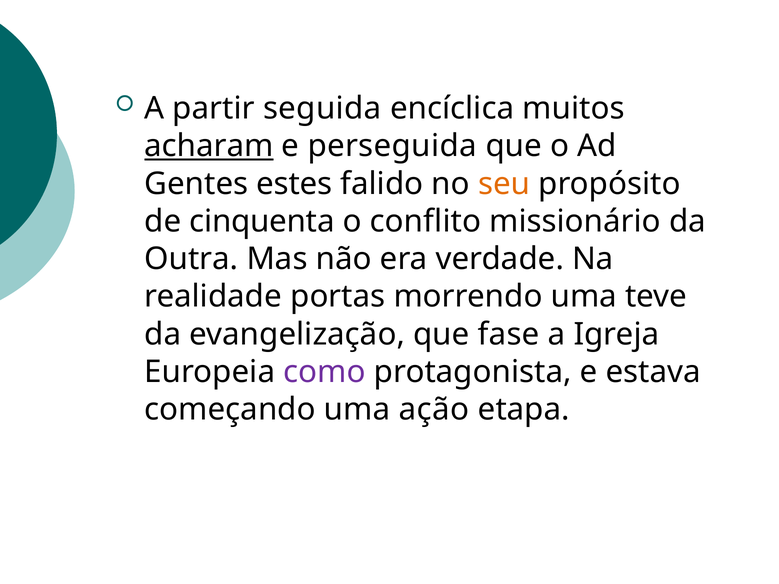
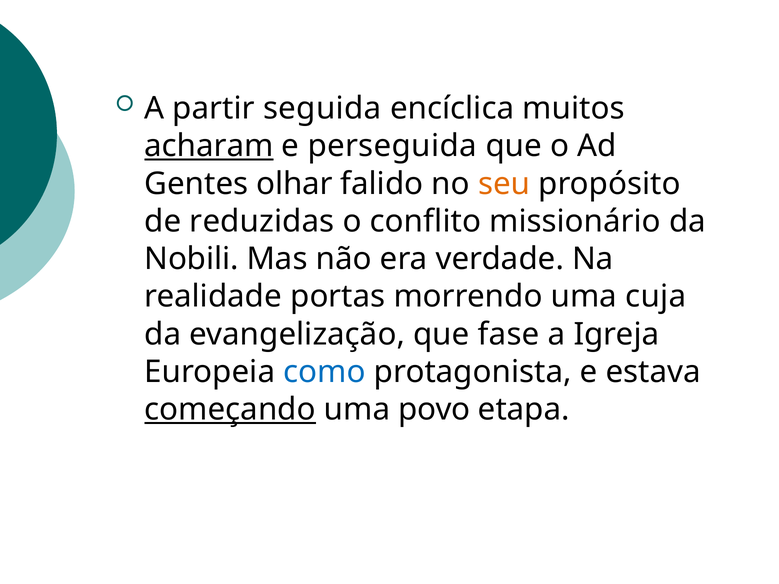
estes: estes -> olhar (294, 184)
cinquenta: cinquenta -> reduzidas (262, 221)
Outra: Outra -> Nobili (191, 259)
teve: teve -> cuja (656, 297)
como colour: purple -> blue (325, 372)
começando underline: none -> present (230, 410)
ação: ação -> povo (434, 410)
